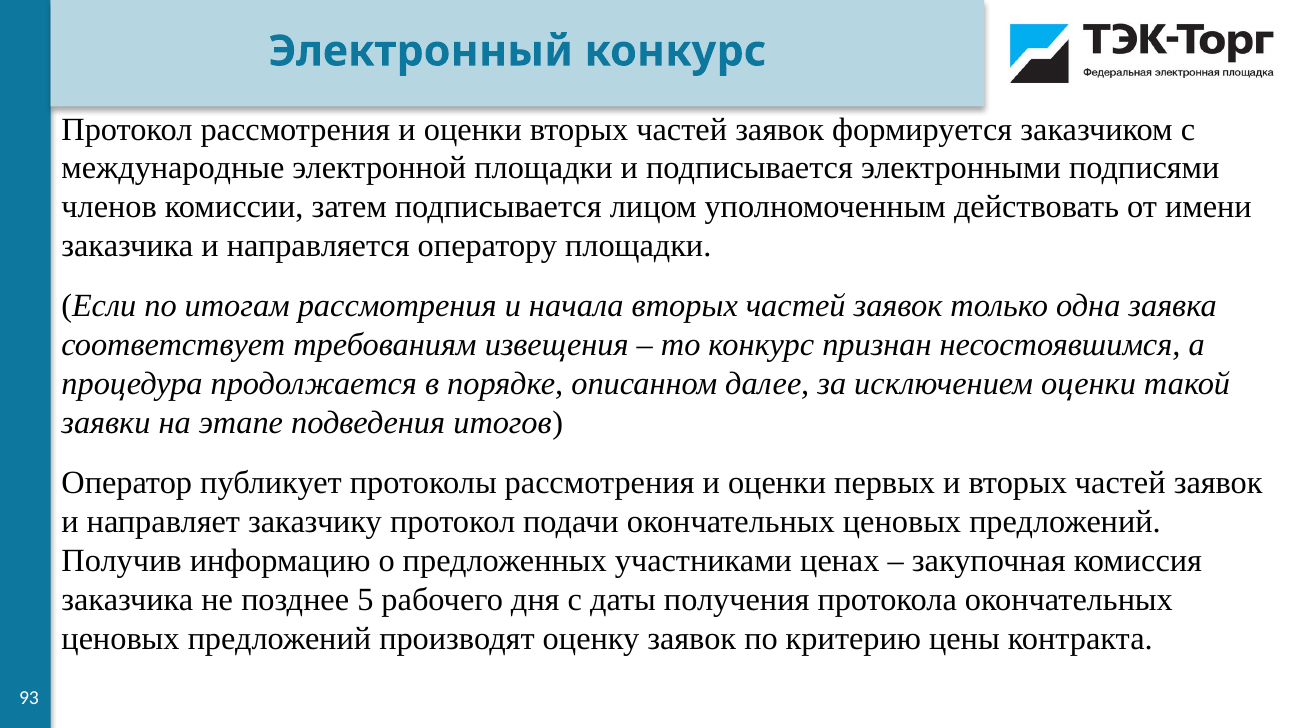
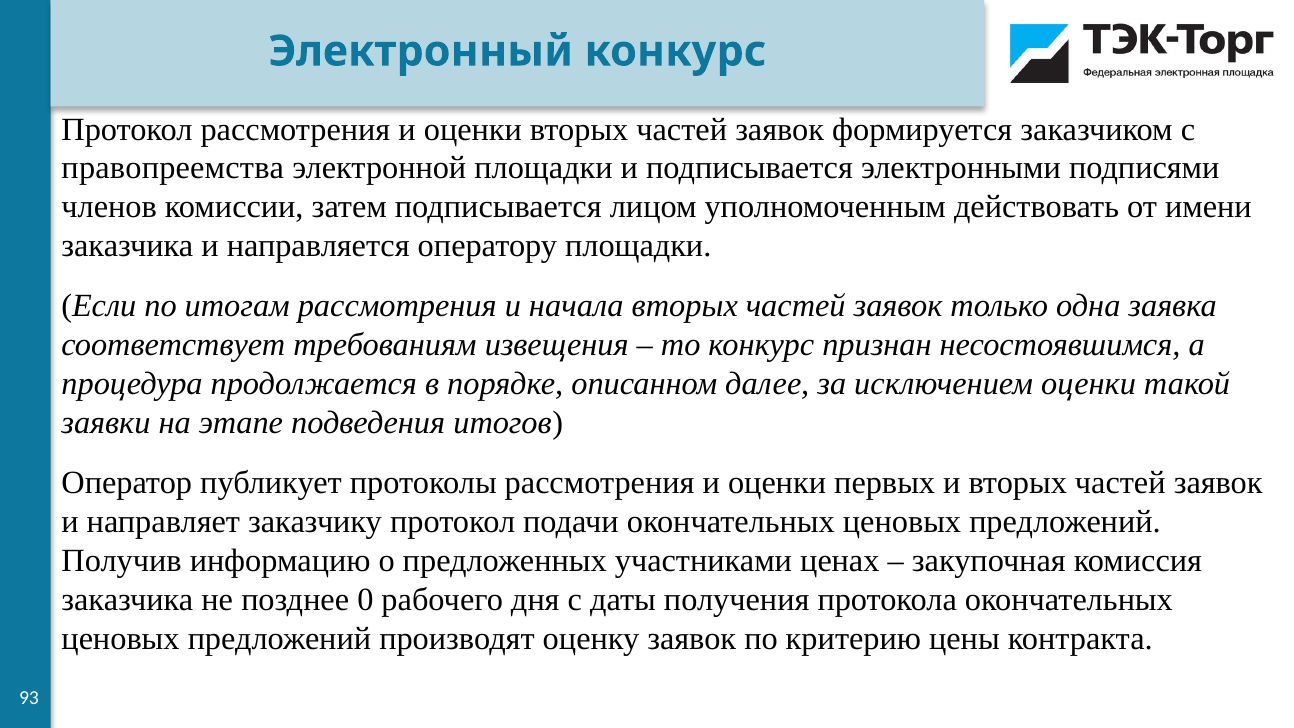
международные: международные -> правопреемства (173, 168)
5: 5 -> 0 (365, 599)
